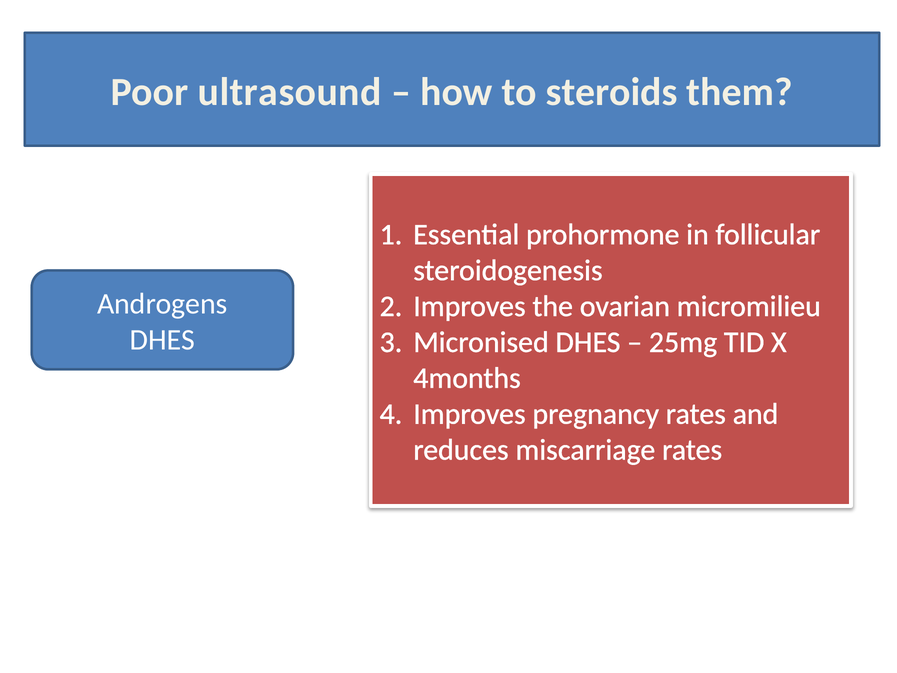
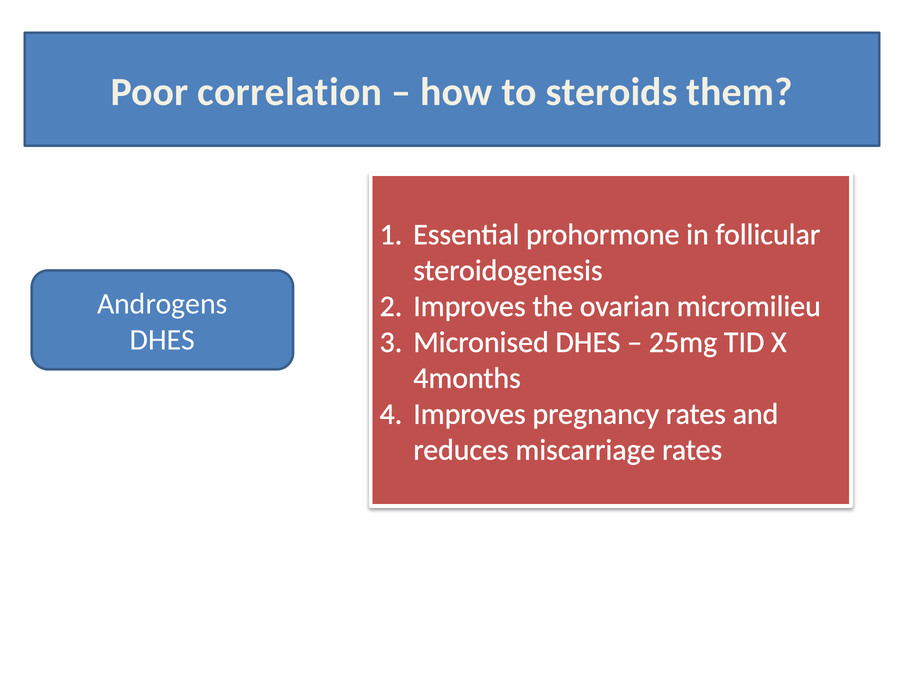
ultrasound: ultrasound -> correlation (290, 92)
